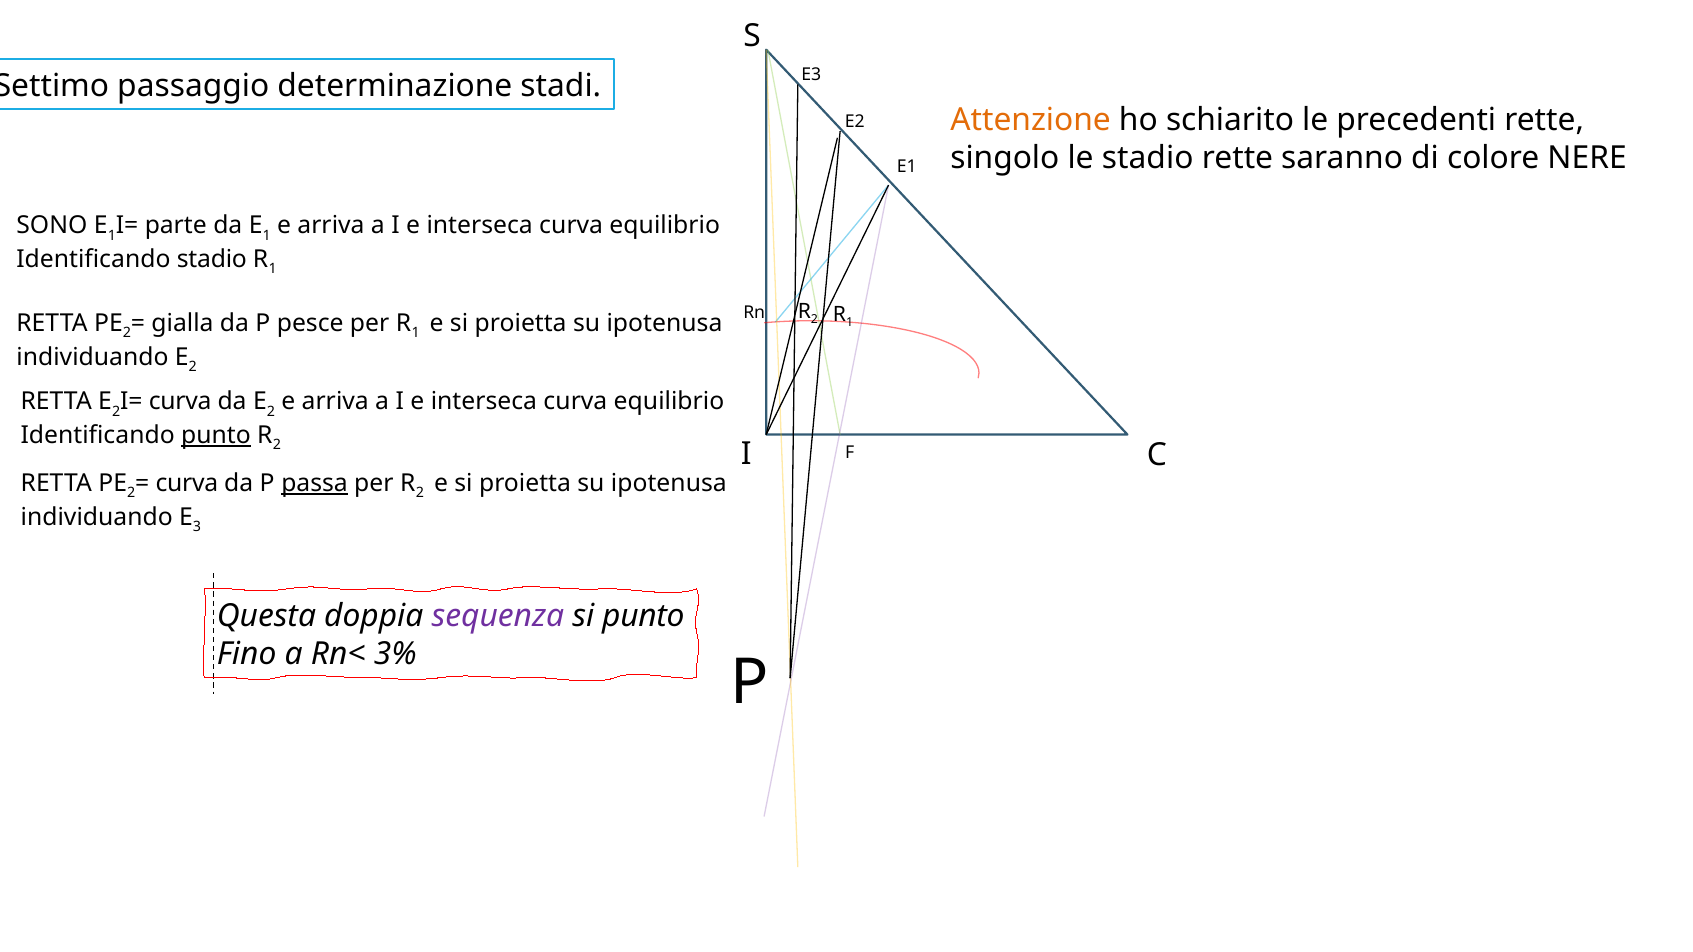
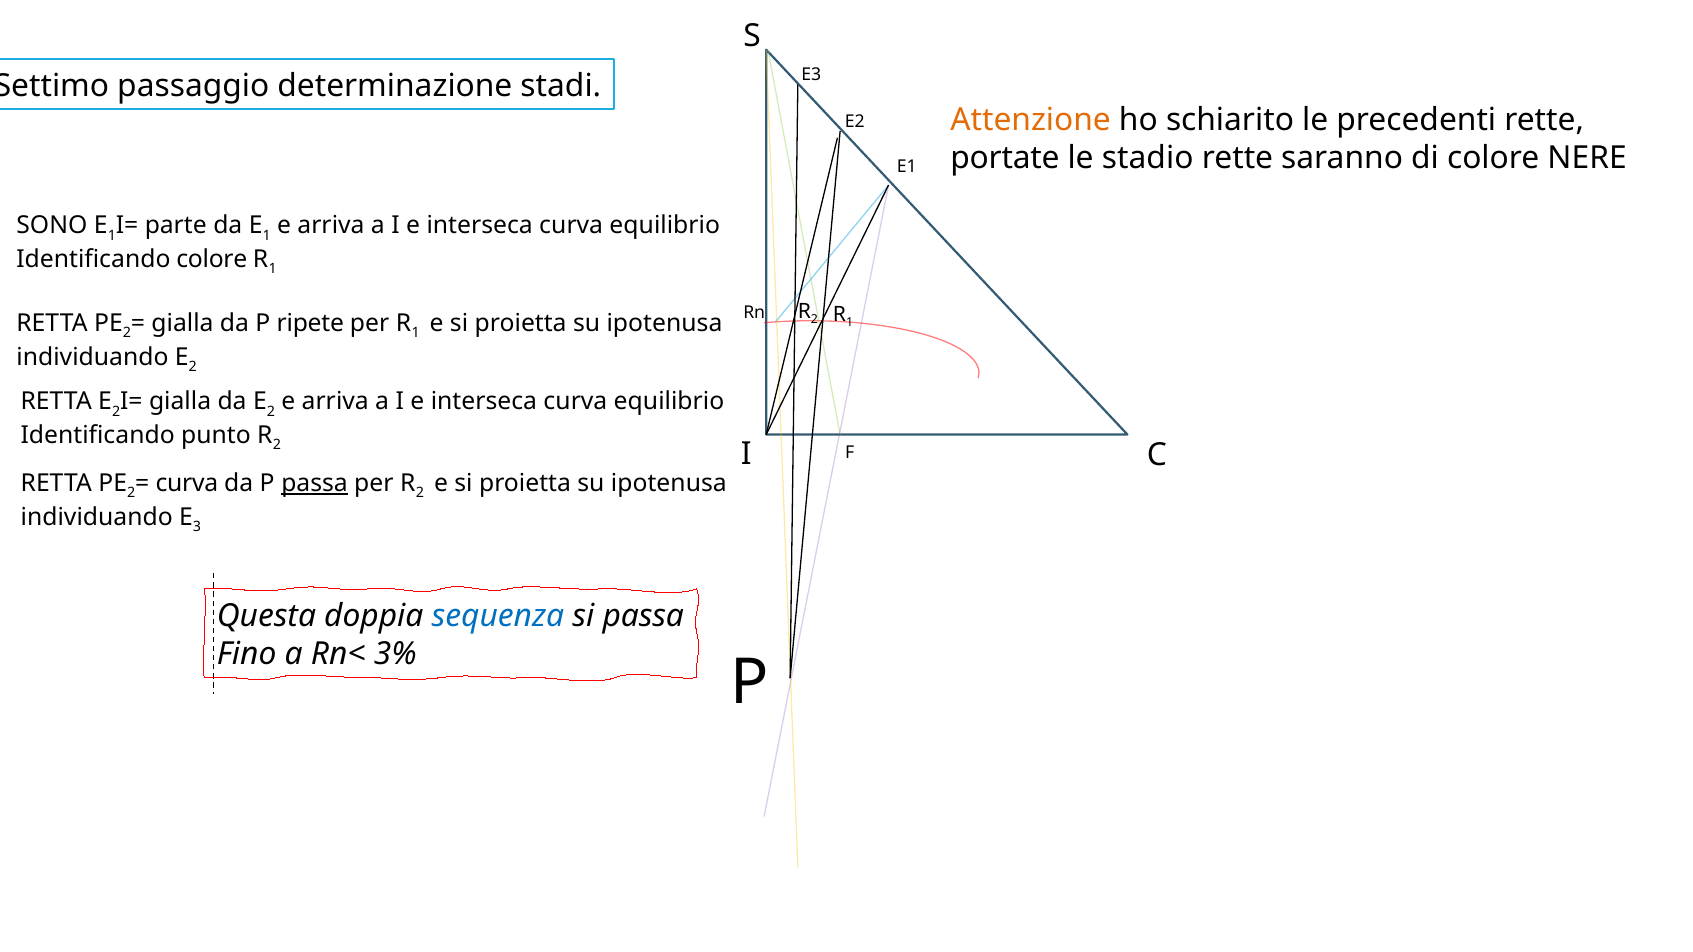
singolo: singolo -> portate (1005, 159)
Identificando stadio: stadio -> colore (212, 259)
pesce: pesce -> ripete (310, 323)
curva: curva -> gialla (180, 402)
punto underline: present -> none (216, 436)
sequenza colour: purple -> blue (498, 617)
si punto: punto -> passa (643, 617)
